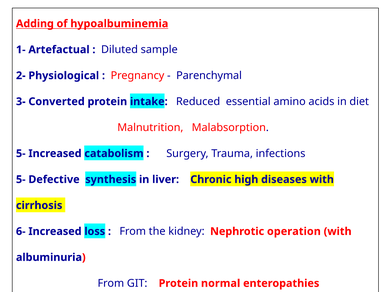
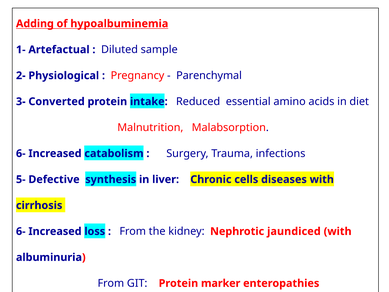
5-: 5- -> 6- (21, 153)
high: high -> cells (246, 179)
operation: operation -> jaundiced (294, 231)
normal: normal -> marker (221, 283)
